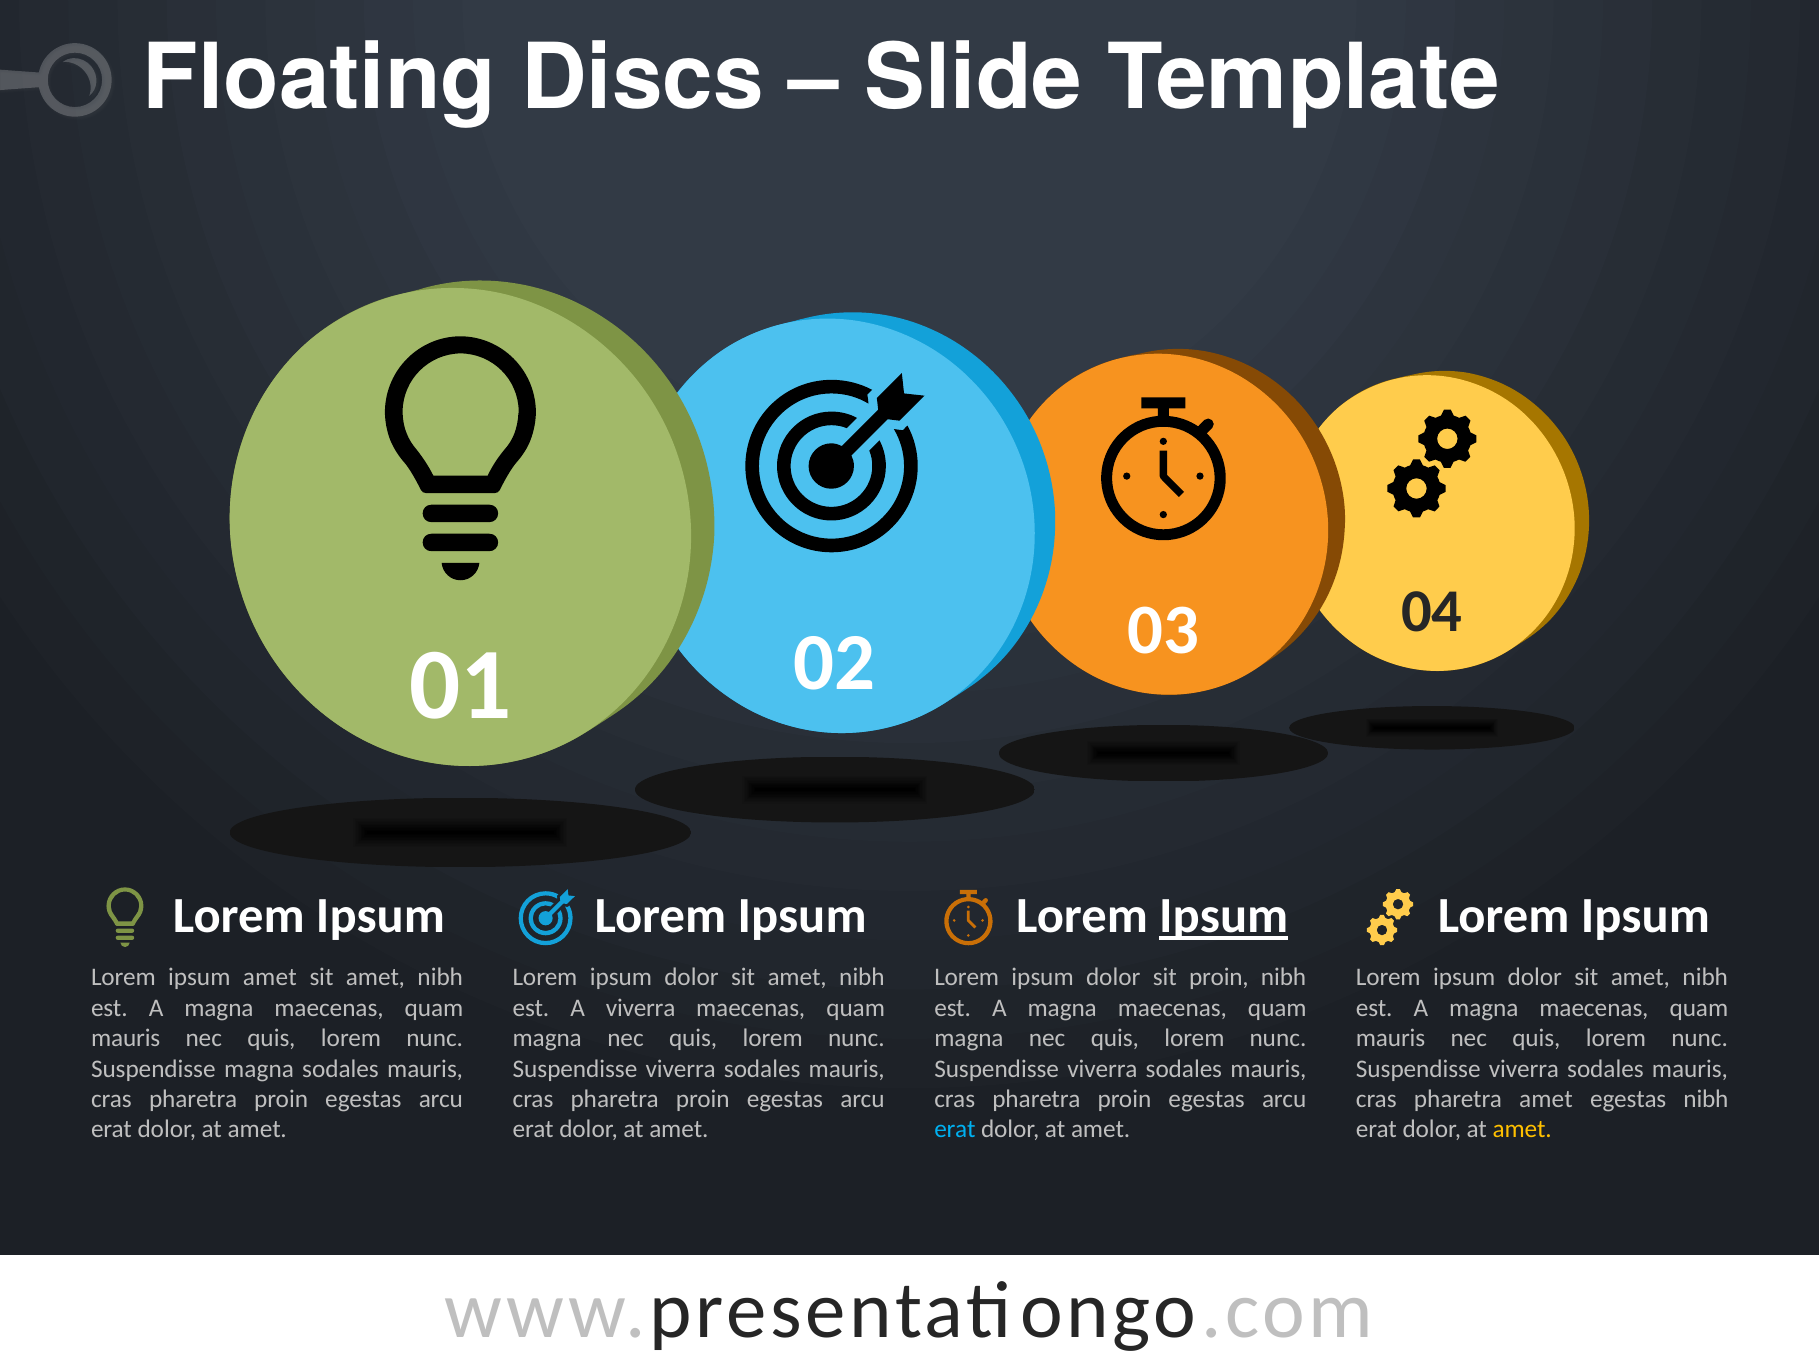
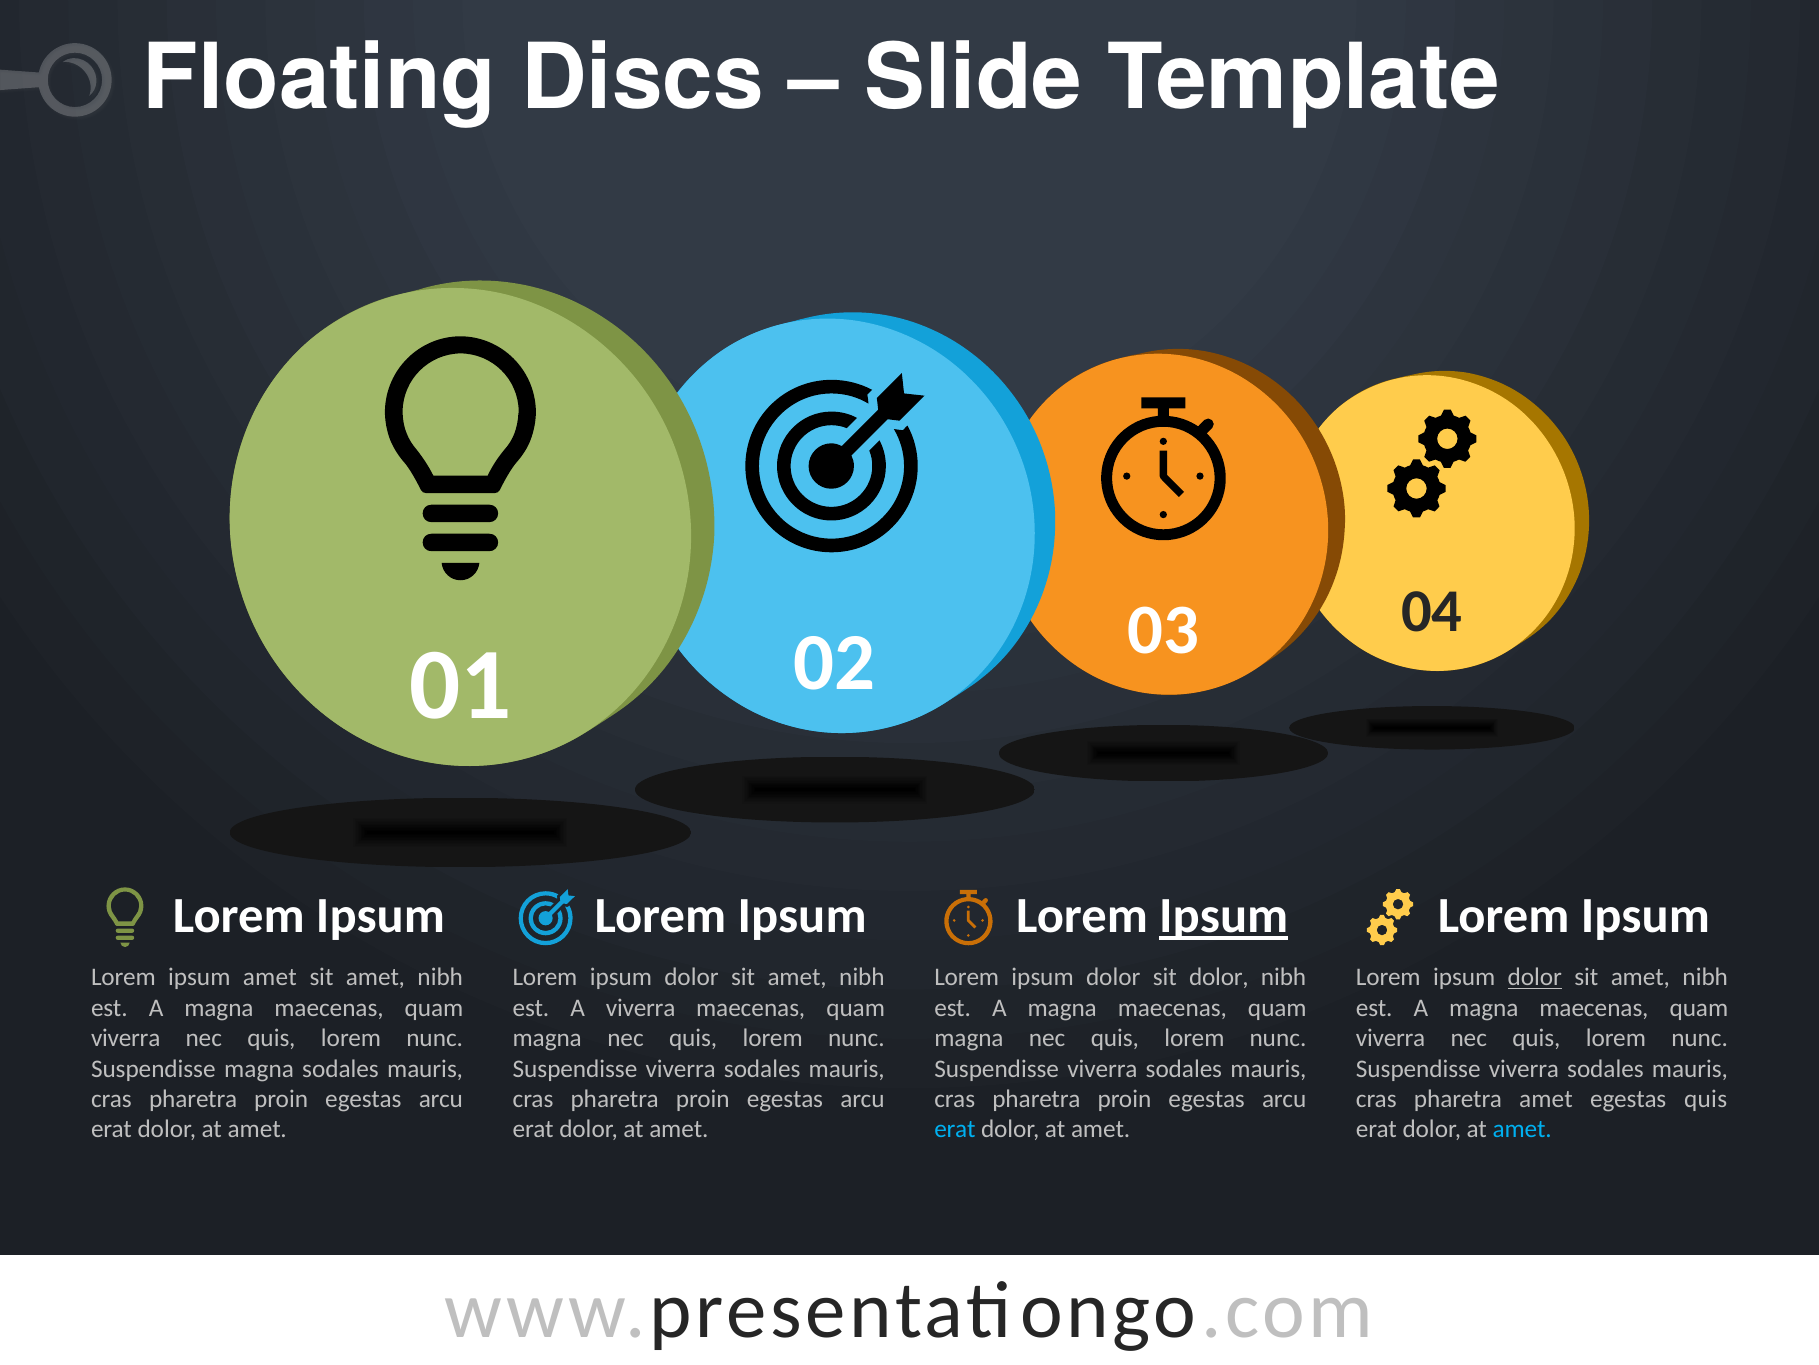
sit proin: proin -> dolor (1219, 977)
dolor underline: none -> present (1535, 977)
mauris: mauris -> viverra (126, 1038)
mauris: mauris -> viverra (1391, 1038)
egestas nibh: nibh -> quis (1706, 1098)
amet colour: yellow -> light blue (1522, 1129)
